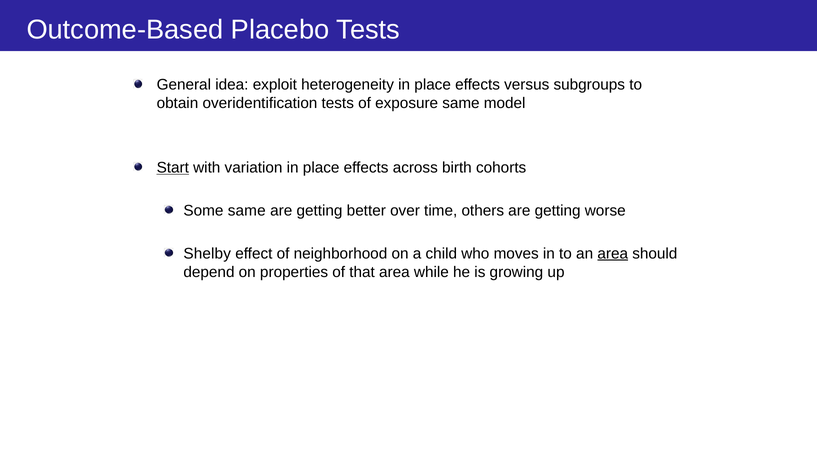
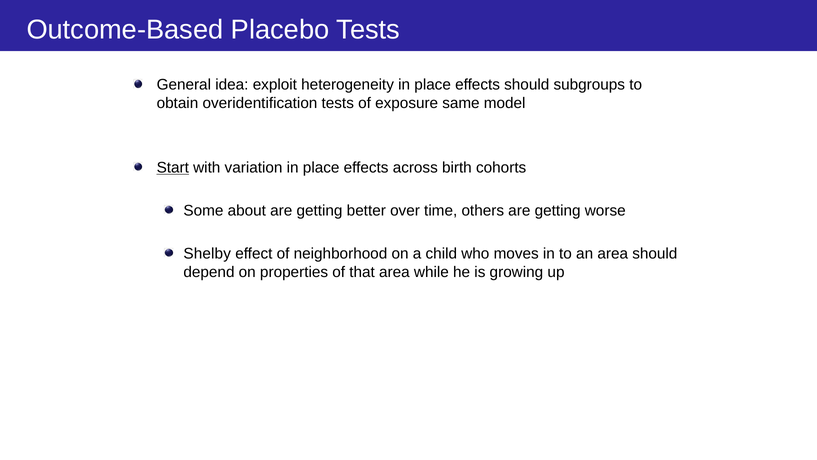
effects versus: versus -> should (527, 85)
Some same: same -> about (247, 210)
area underline: present -> none (613, 253)
